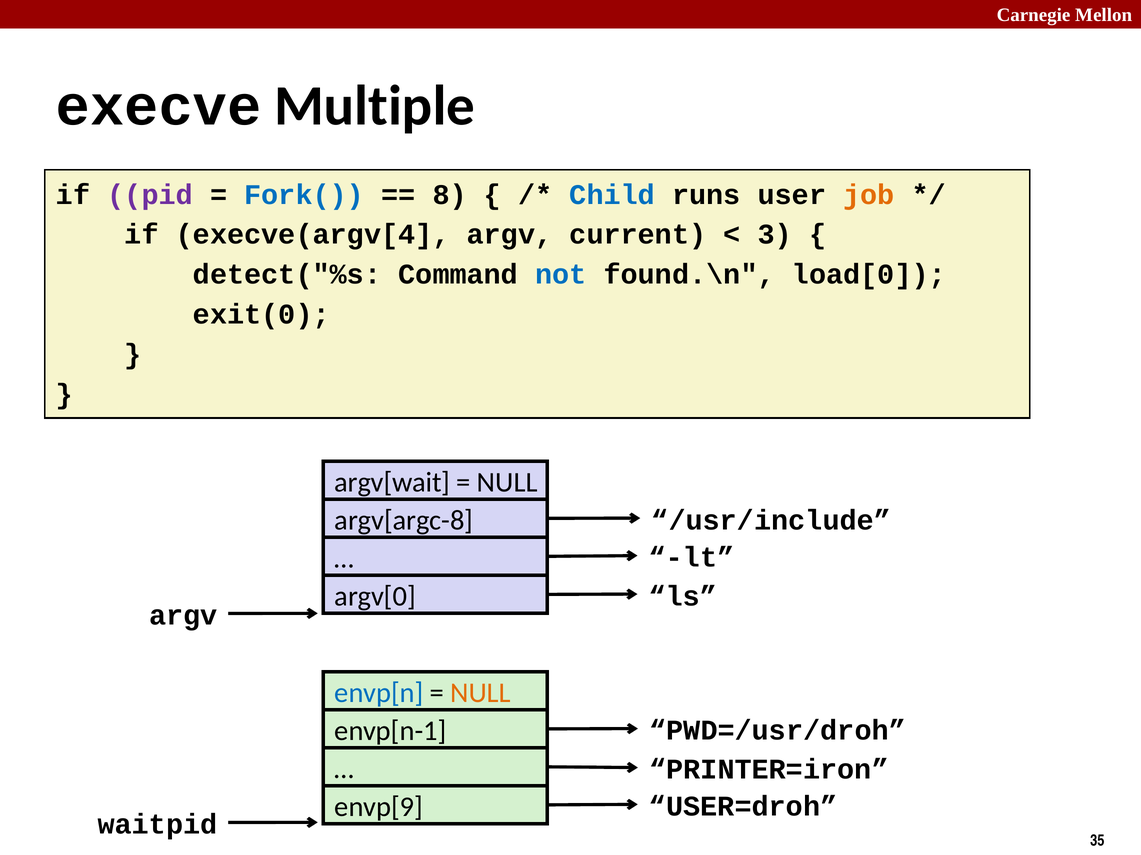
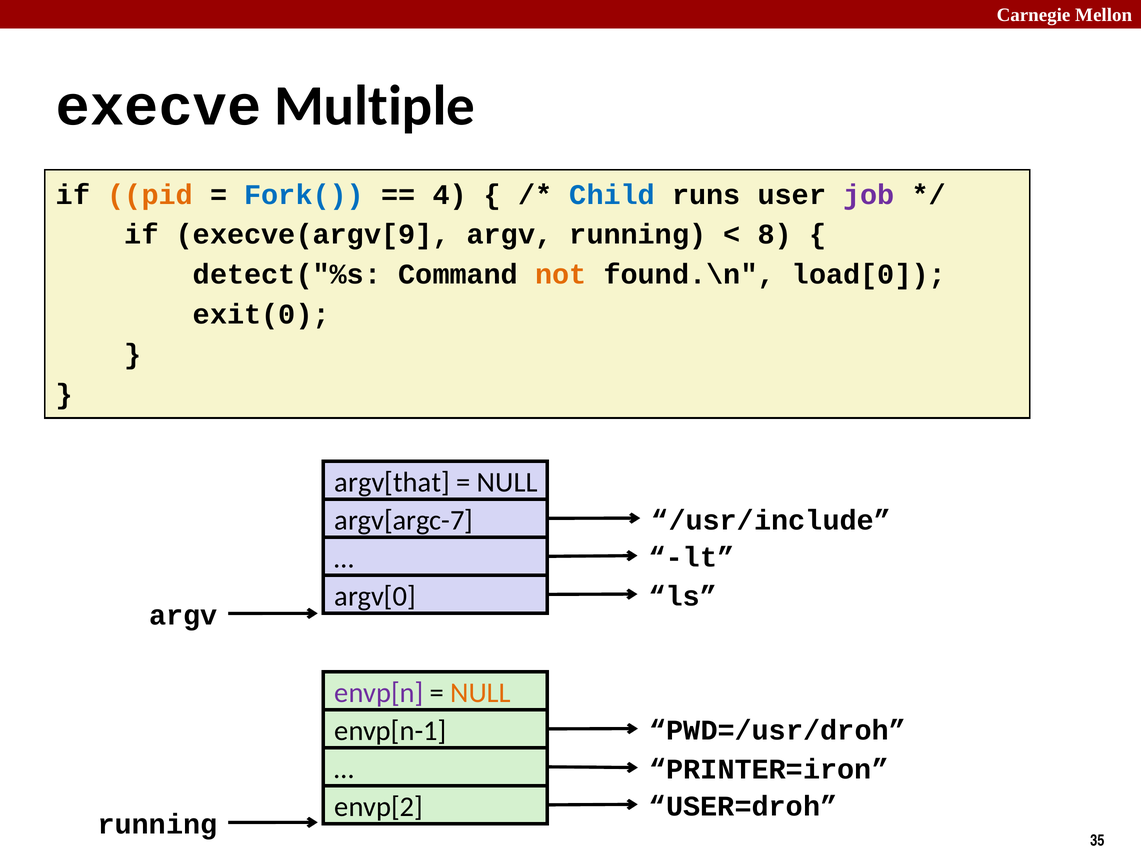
pid colour: purple -> orange (150, 195)
8: 8 -> 4 (450, 195)
job colour: orange -> purple (869, 195)
execve(argv[4: execve(argv[4 -> execve(argv[9 (313, 235)
argv current: current -> running (638, 235)
3: 3 -> 8 (775, 235)
not colour: blue -> orange (561, 275)
argv[wait: argv[wait -> argv[that (392, 483)
argv[argc-8: argv[argc-8 -> argv[argc-7 (404, 521)
envp[n colour: blue -> purple (379, 693)
envp[9: envp[9 -> envp[2 (379, 808)
waitpid: waitpid -> running (157, 825)
